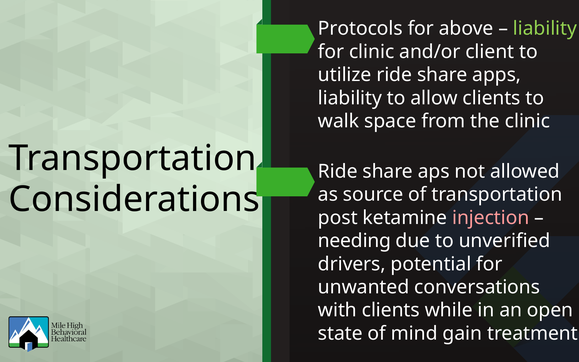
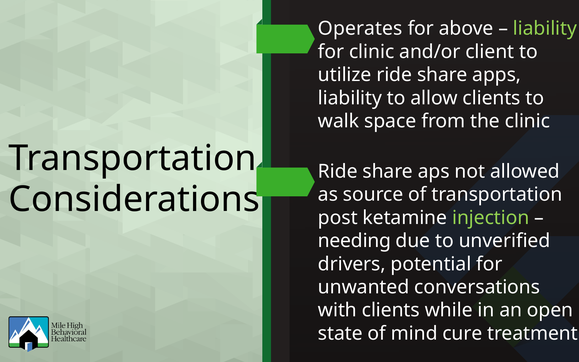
Protocols: Protocols -> Operates (360, 29)
injection colour: pink -> light green (491, 218)
gain: gain -> cure (462, 334)
